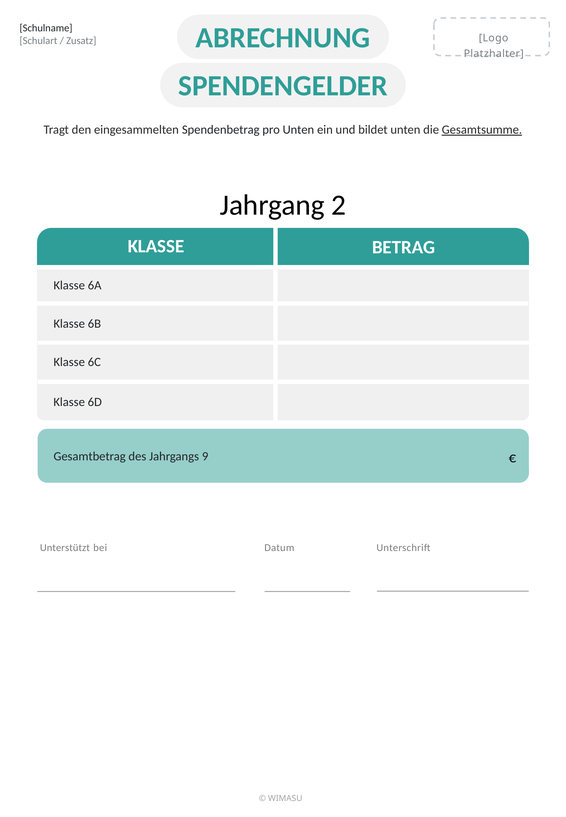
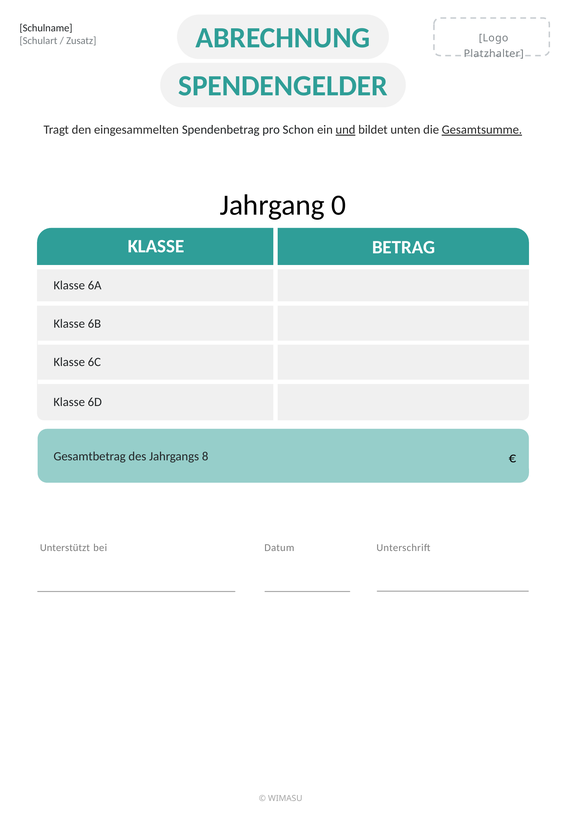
pro Unten: Unten -> Schon (298, 130)
und underline: none -> present (345, 130)
2: 2 -> 0 (339, 205)
9: 9 -> 8 (205, 457)
